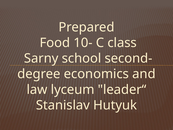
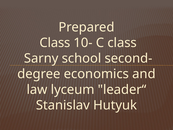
Food: Food -> Class (55, 43)
